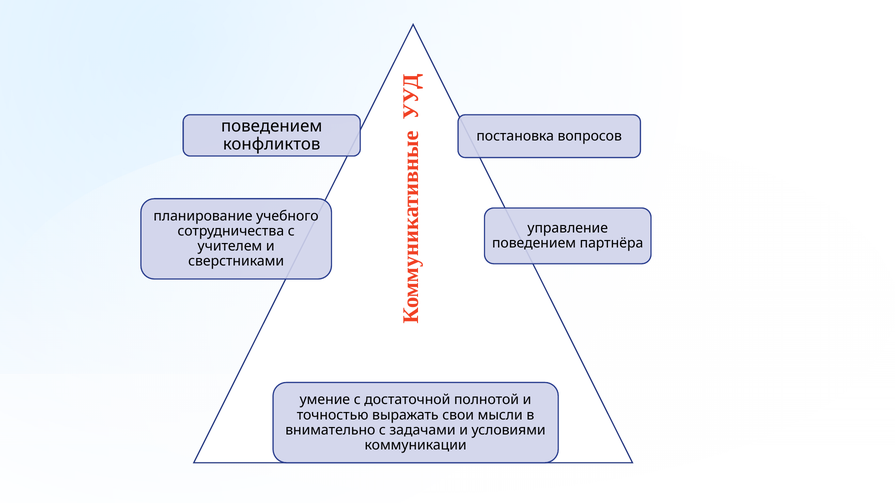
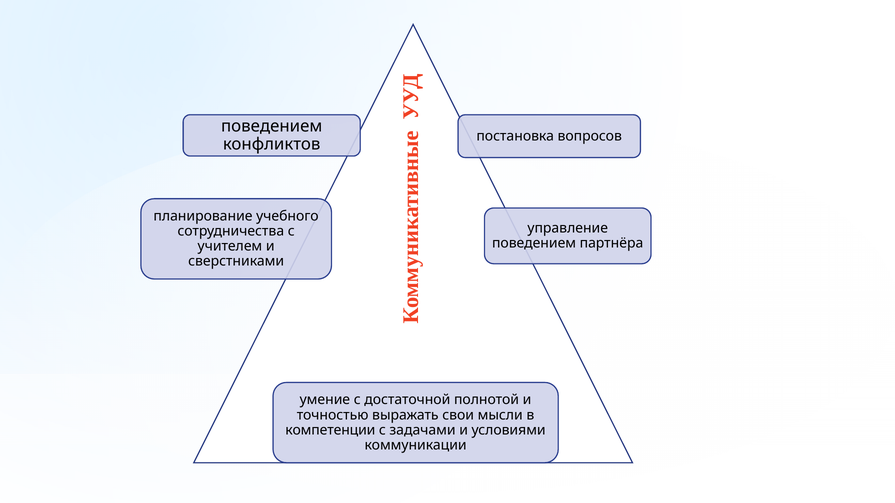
внимательно: внимательно -> компетенции (330, 430)
